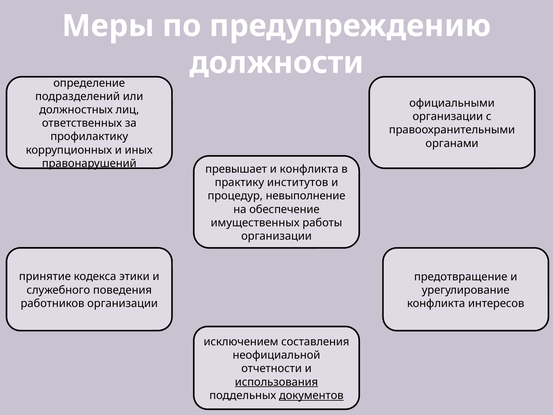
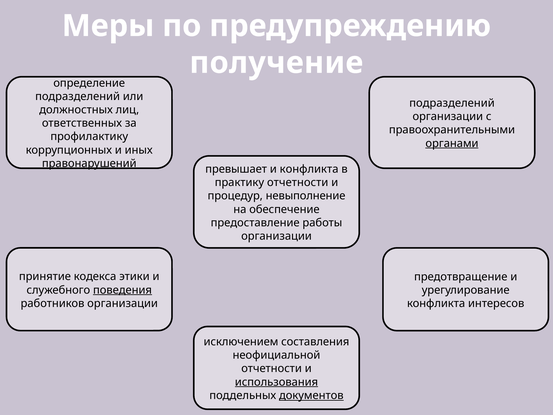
должности: должности -> получение (276, 63)
официальными: официальными -> подразделений (452, 103)
органами underline: none -> present (452, 143)
практику институтов: институтов -> отчетности (298, 182)
имущественных: имущественных -> предоставление (255, 223)
поведения underline: none -> present (122, 290)
